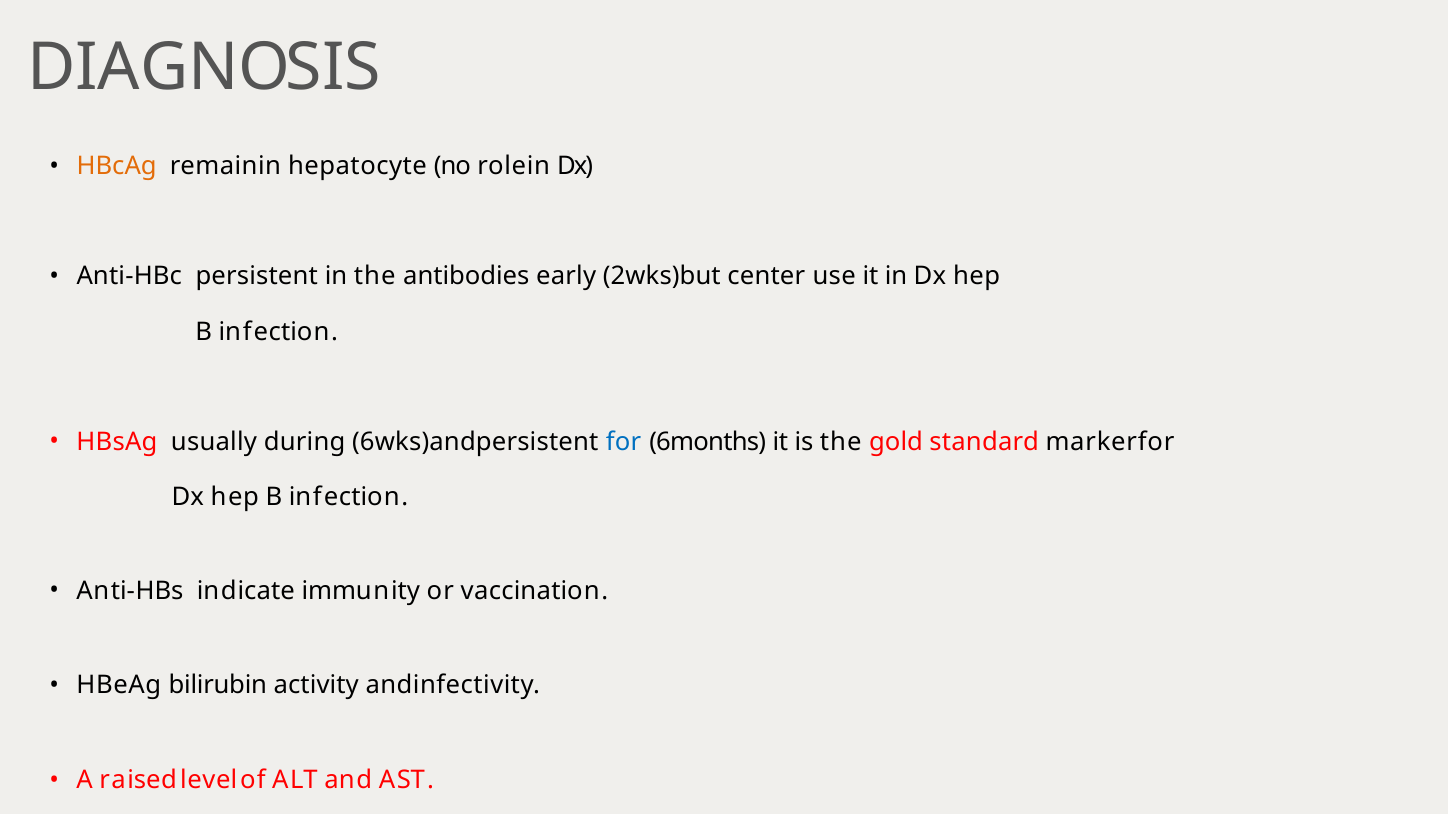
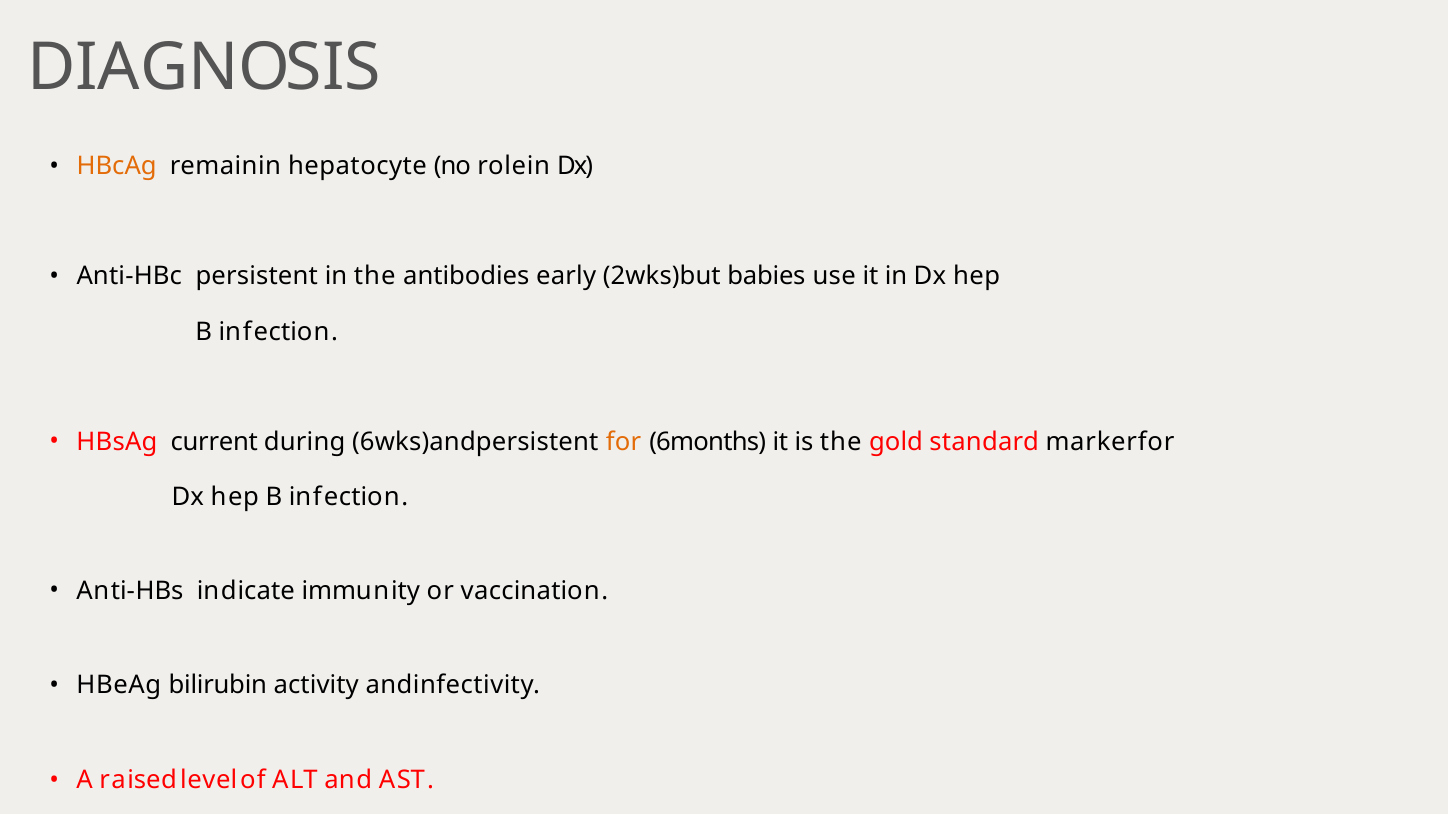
center: center -> babies (766, 276)
usually: usually -> current (214, 442)
for colour: blue -> orange (624, 442)
